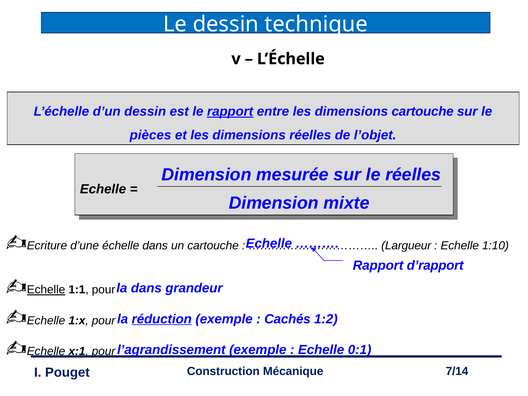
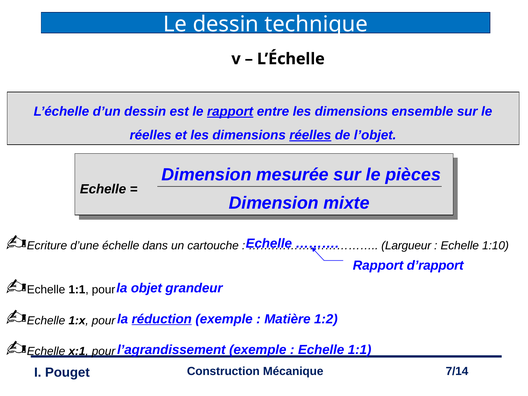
dimensions cartouche: cartouche -> ensemble (422, 111)
pièces: pièces -> réelles (151, 135)
réelles underline: none -> present (310, 135)
le réelles: réelles -> pièces (413, 175)
Echelle underline: present -> none (46, 290)
la dans: dans -> objet (146, 288)
Cachés: Cachés -> Matière (287, 319)
0:1: 0:1 -> 1:1 (360, 350)
